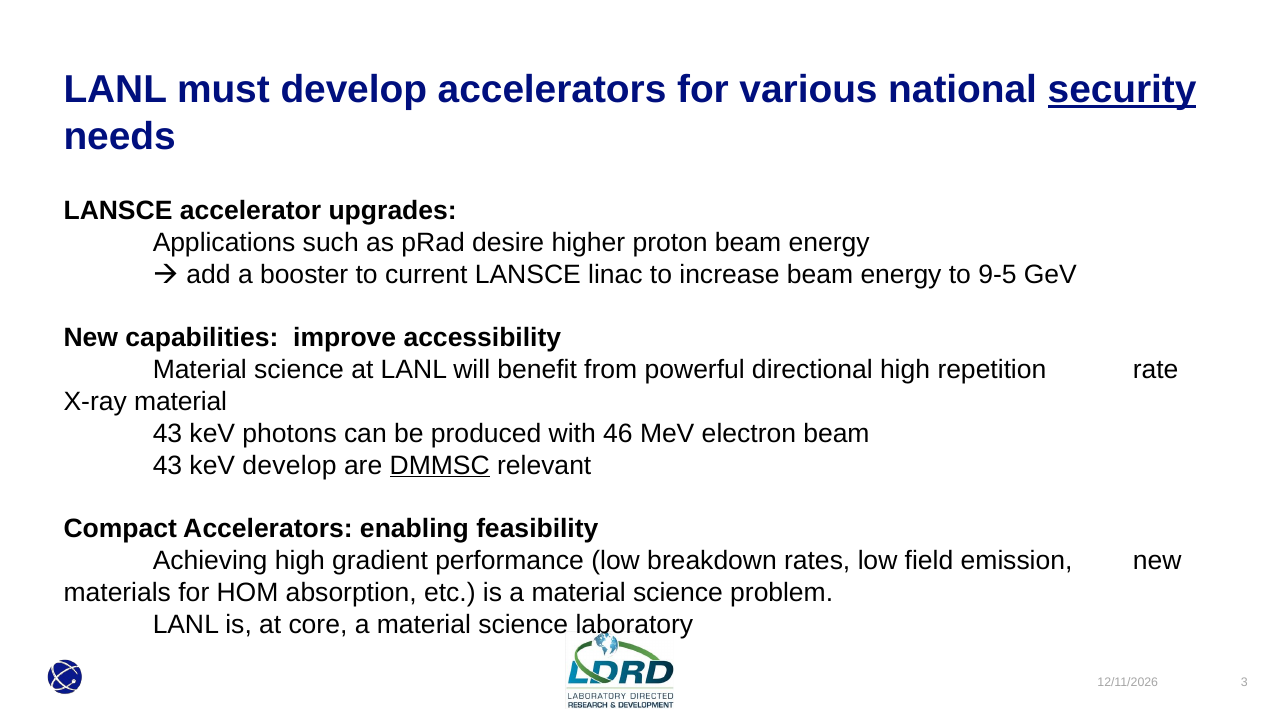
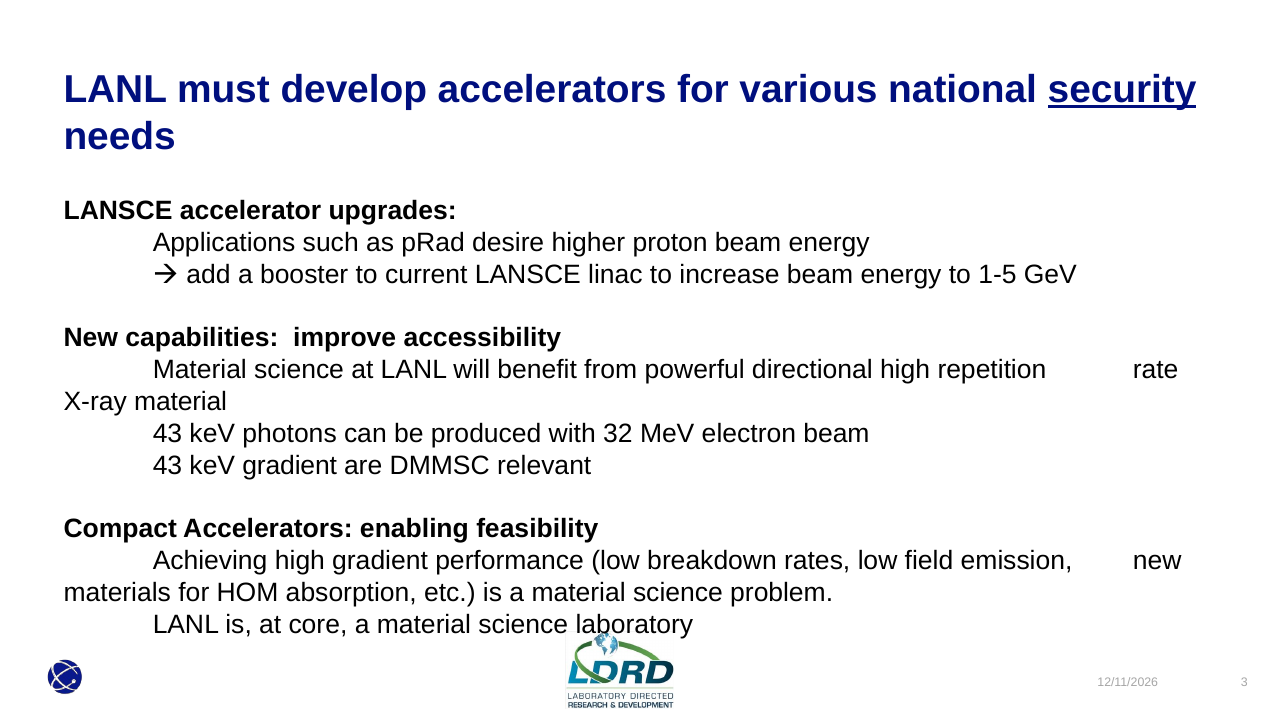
9-5: 9-5 -> 1-5 (997, 274)
46: 46 -> 32 (618, 433)
keV develop: develop -> gradient (290, 465)
DMMSC underline: present -> none (440, 465)
